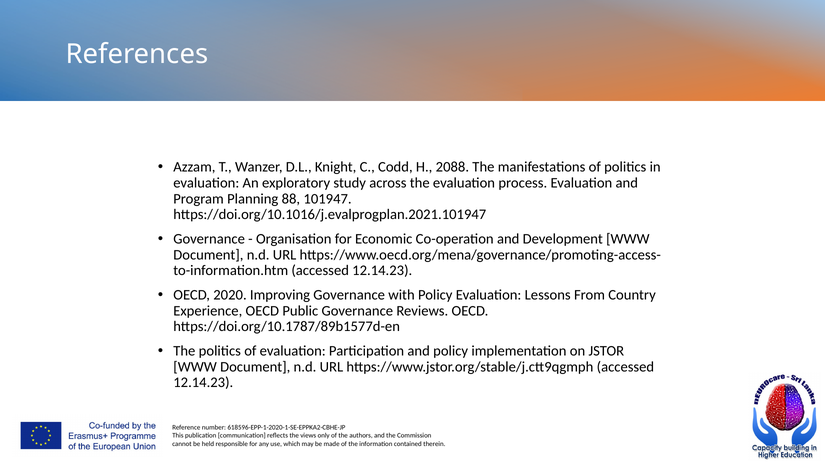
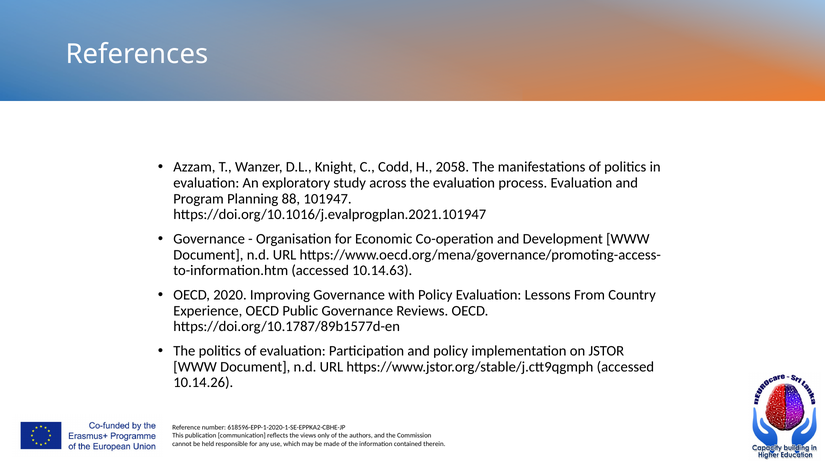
2088: 2088 -> 2058 (452, 167)
12.14.23: 12.14.23 -> 10.14.63 (382, 271)
12.14.23: 12.14.23 -> 10.14.26 (203, 383)
